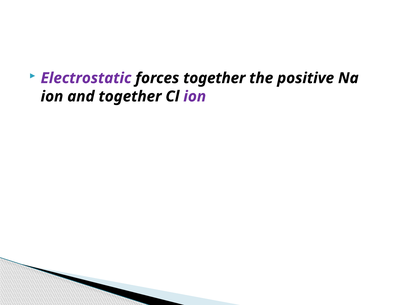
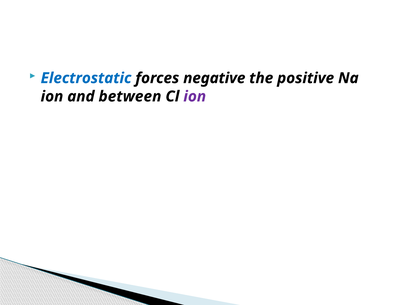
Electrostatic colour: purple -> blue (86, 78)
forces together: together -> negative (214, 78)
and together: together -> between (130, 97)
